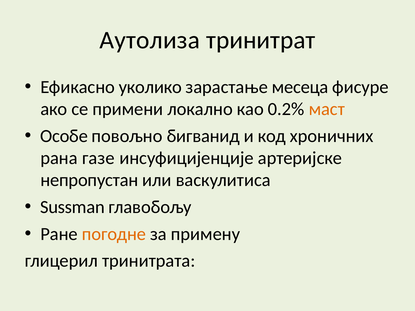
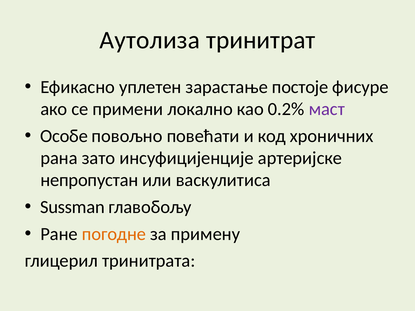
уколико: уколико -> уплетен (150, 87)
месеца: месеца -> постоје (300, 87)
маст colour: orange -> purple (327, 109)
бигванид: бигванид -> повећати (203, 136)
газе: газе -> зато (99, 158)
